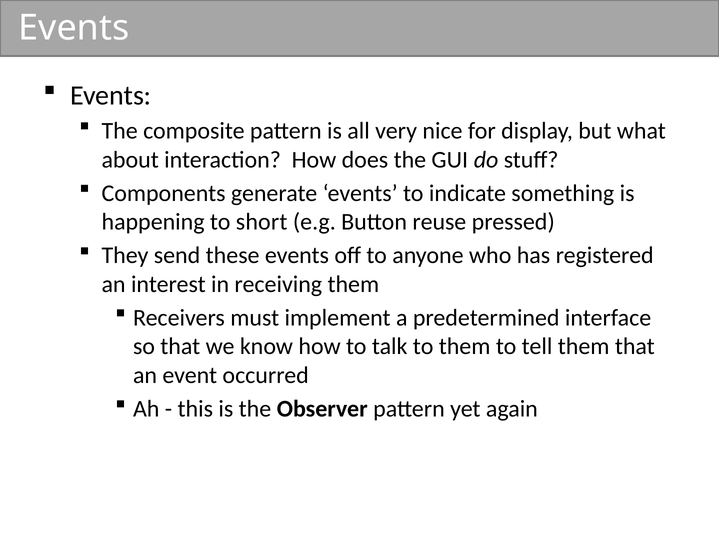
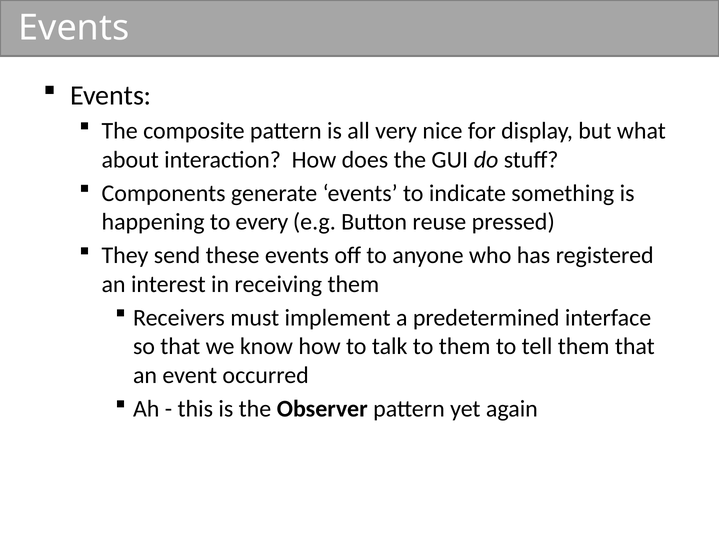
short: short -> every (262, 222)
